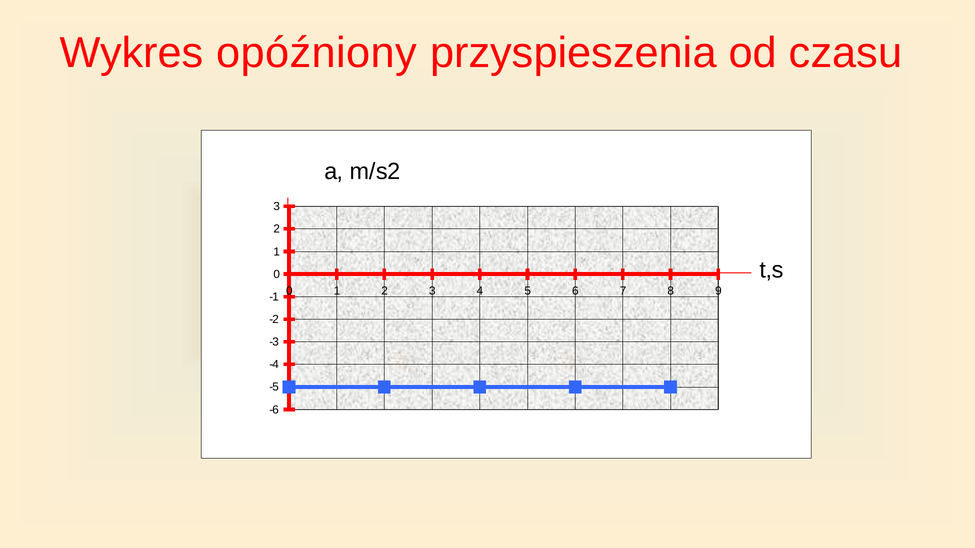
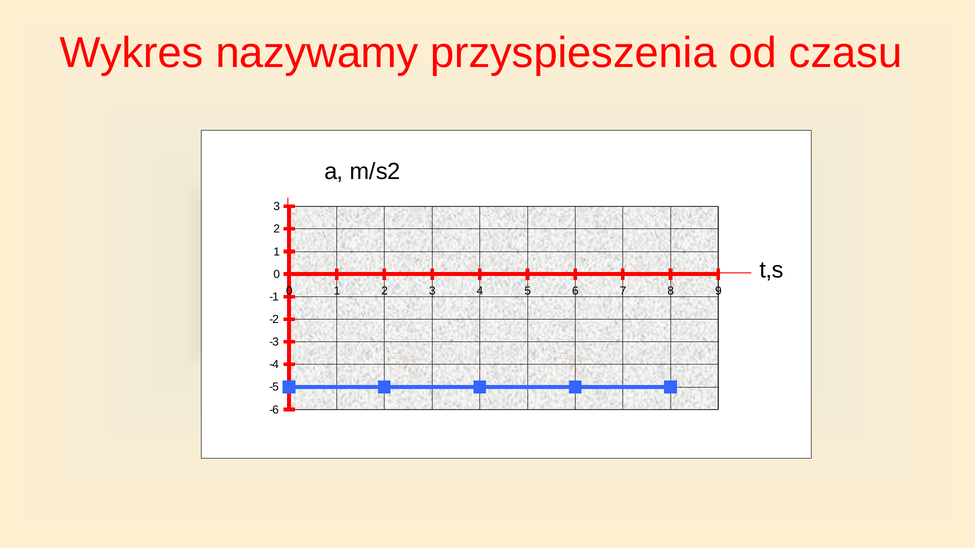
opóźniony: opóźniony -> nazywamy (317, 53)
